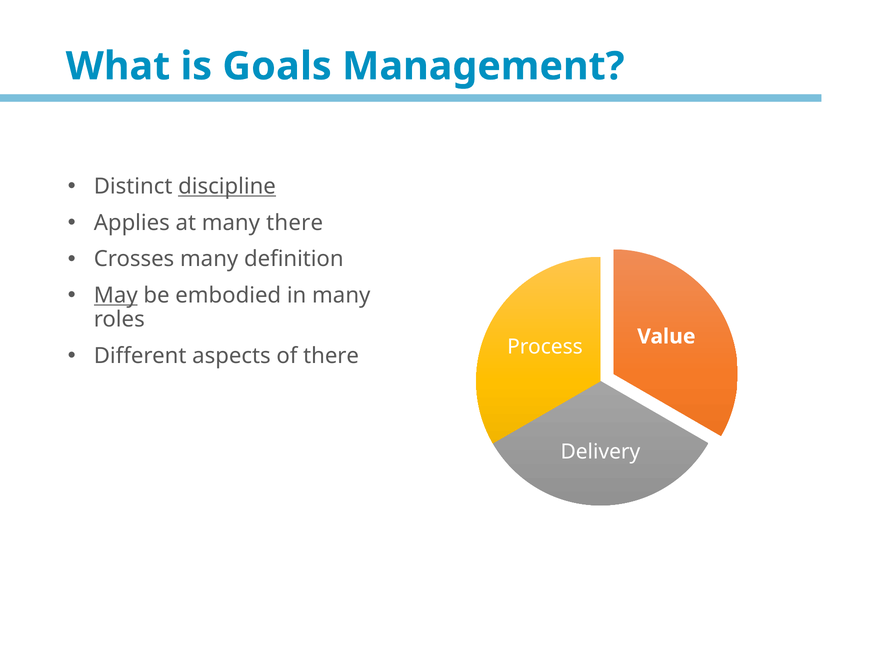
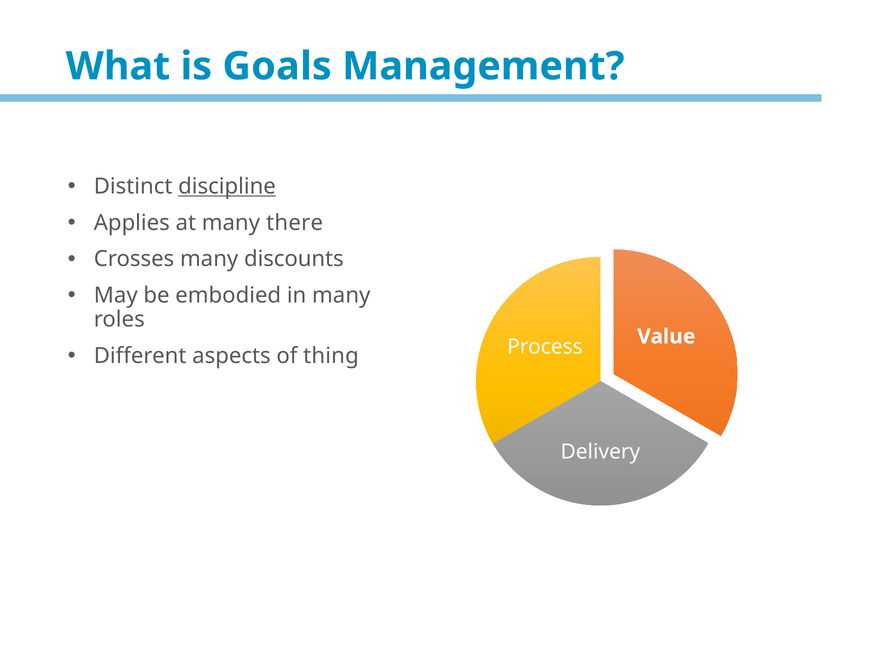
definition: definition -> discounts (294, 259)
May underline: present -> none (116, 295)
of there: there -> thing (331, 356)
